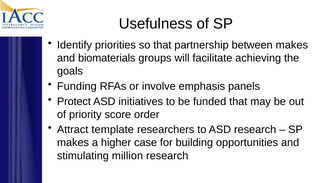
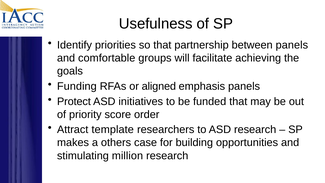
between makes: makes -> panels (292, 45)
biomaterials: biomaterials -> comfortable (107, 58)
involve: involve -> aligned (159, 86)
higher: higher -> others (116, 143)
